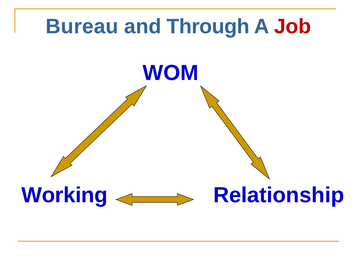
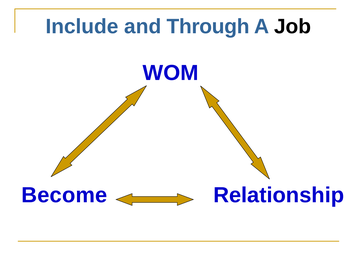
Bureau: Bureau -> Include (82, 27)
Job colour: red -> black (293, 27)
Working: Working -> Become (64, 195)
